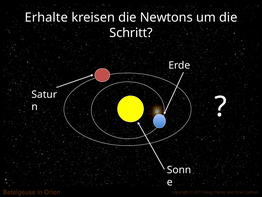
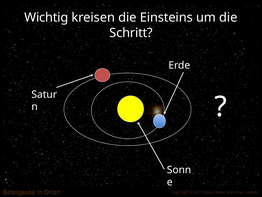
Erhalte: Erhalte -> Wichtig (46, 17)
Newtons: Newtons -> Einsteins (166, 17)
